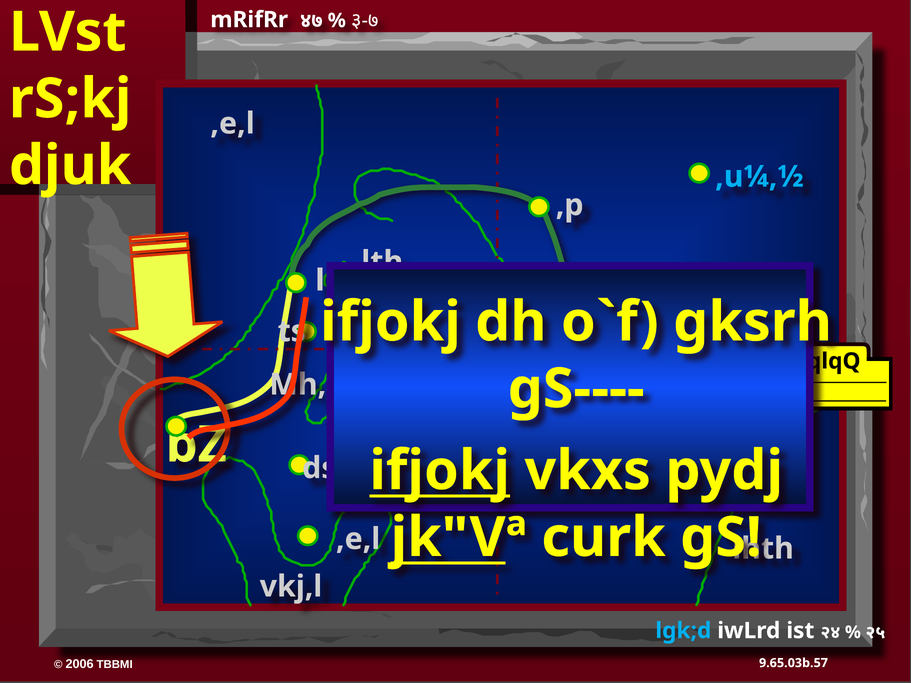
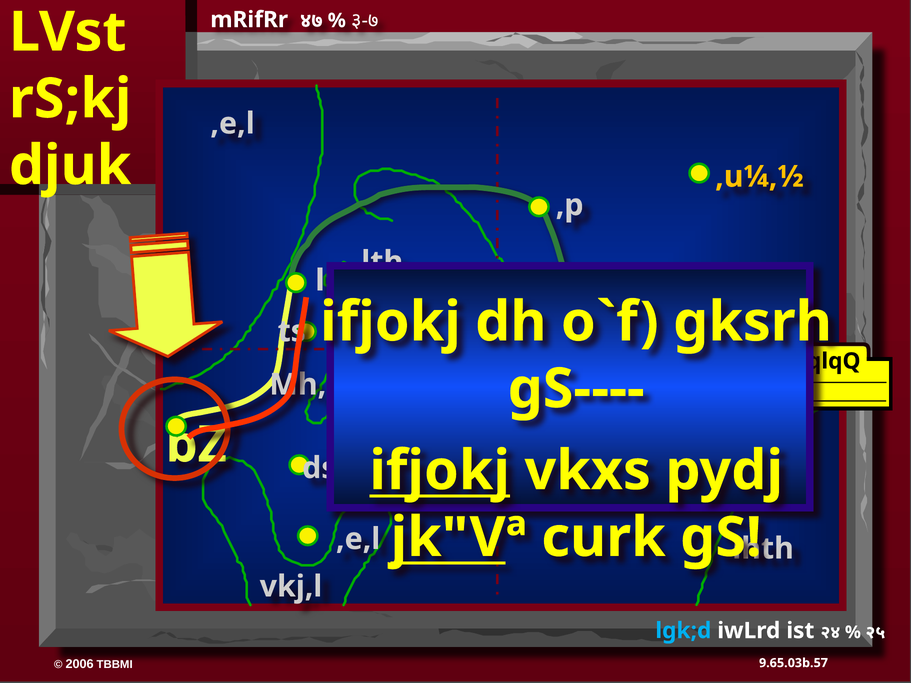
,u¼,½ colour: light blue -> yellow (760, 177)
